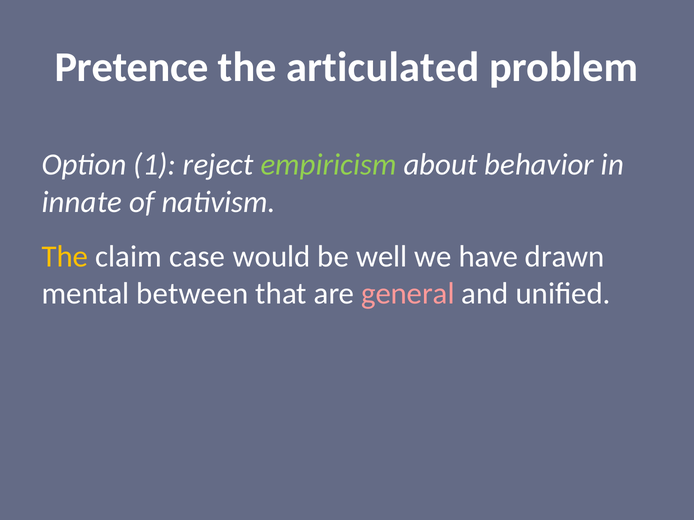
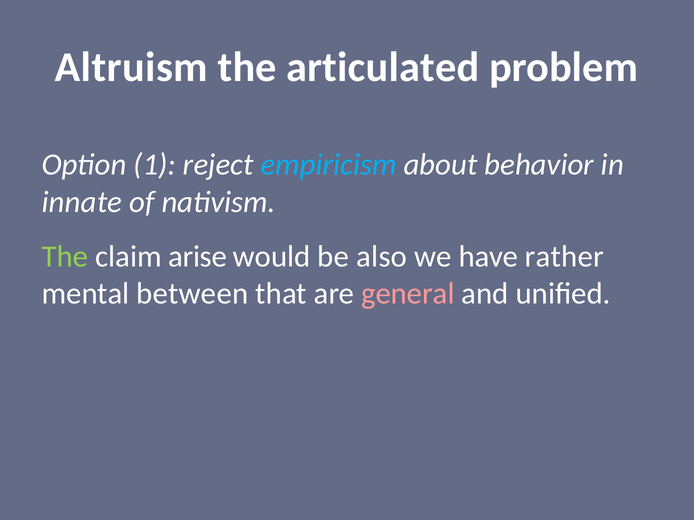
Pretence: Pretence -> Altruism (131, 67)
empiricism colour: light green -> light blue (329, 165)
The colour: yellow -> light green (65, 257)
case: case -> arise (198, 257)
well: well -> also (382, 257)
drawn: drawn -> rather (565, 257)
